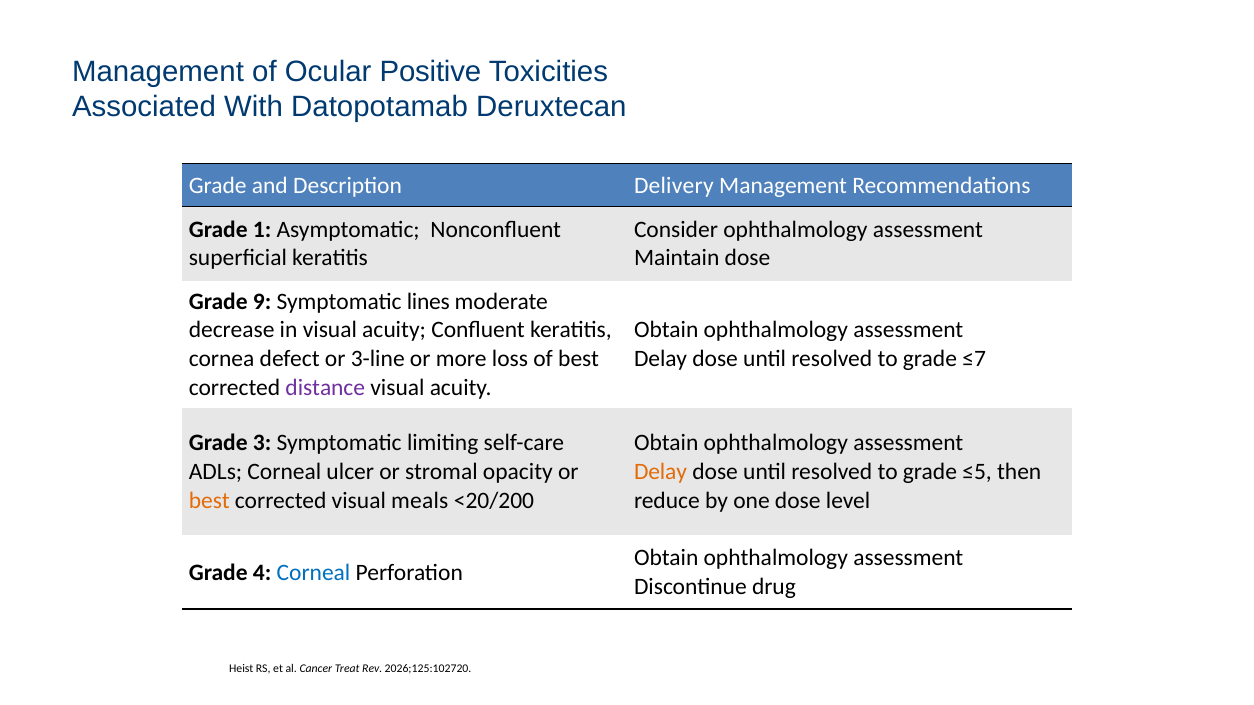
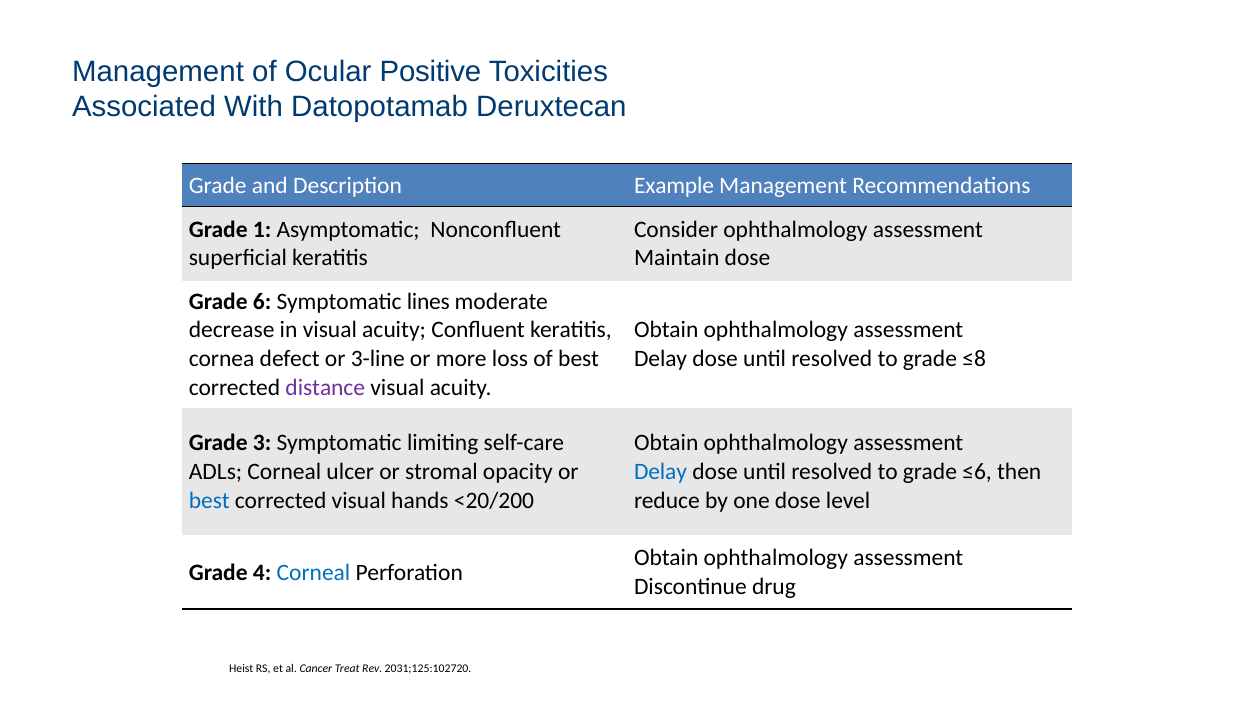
Delivery: Delivery -> Example (674, 186)
9: 9 -> 6 (262, 302)
≤7: ≤7 -> ≤8 (974, 359)
Delay colour: orange -> blue (661, 472)
≤5: ≤5 -> ≤6 (977, 472)
best colour: orange -> blue (209, 501)
meals: meals -> hands (420, 501)
2026;125:102720: 2026;125:102720 -> 2031;125:102720 (428, 669)
